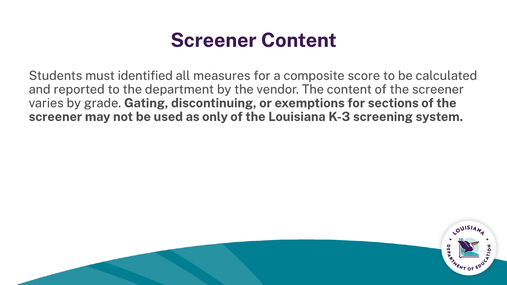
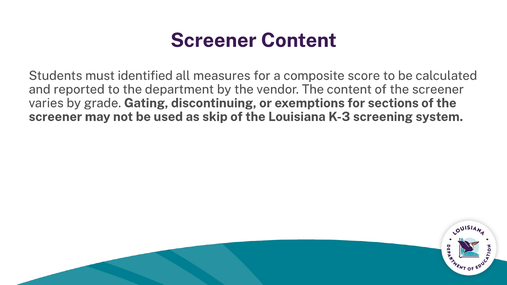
only: only -> skip (215, 117)
